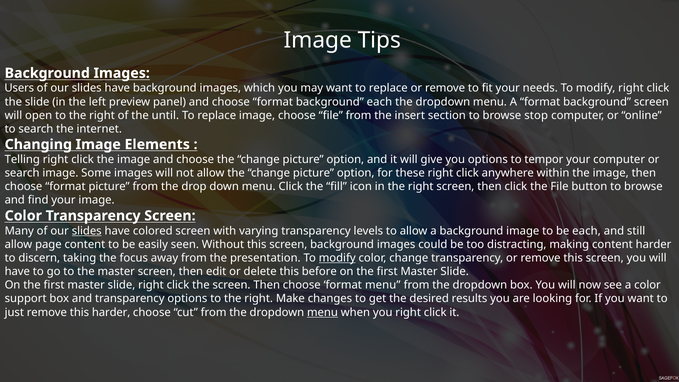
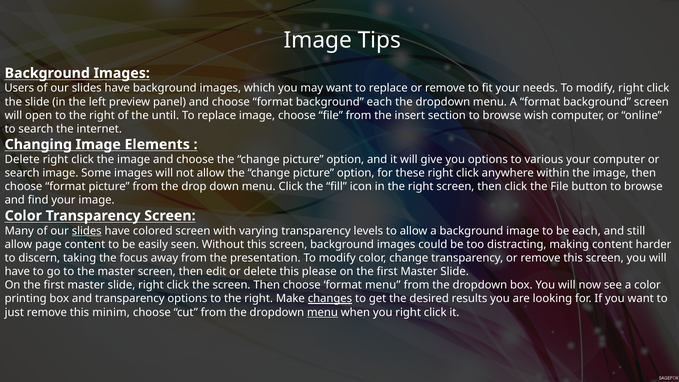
stop: stop -> wish (536, 115)
Telling: Telling -> Delete (22, 160)
tempor: tempor -> various (544, 160)
modify underline: present -> none (337, 258)
before: before -> please (319, 272)
support: support -> printing (26, 299)
changes underline: none -> present (330, 299)
this harder: harder -> minim (111, 312)
